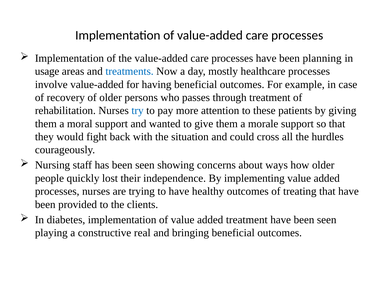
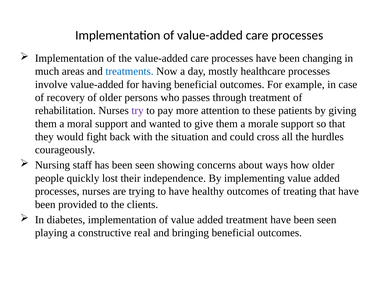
planning: planning -> changing (322, 58)
usage: usage -> much (47, 71)
try colour: blue -> purple (138, 111)
